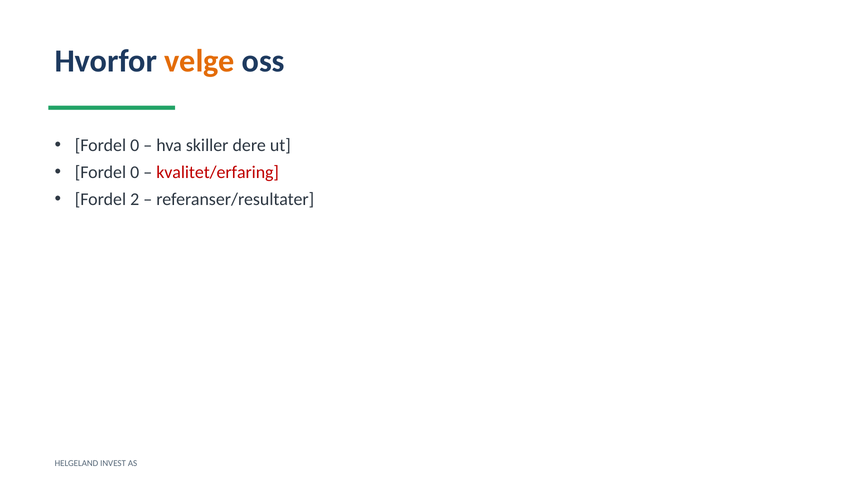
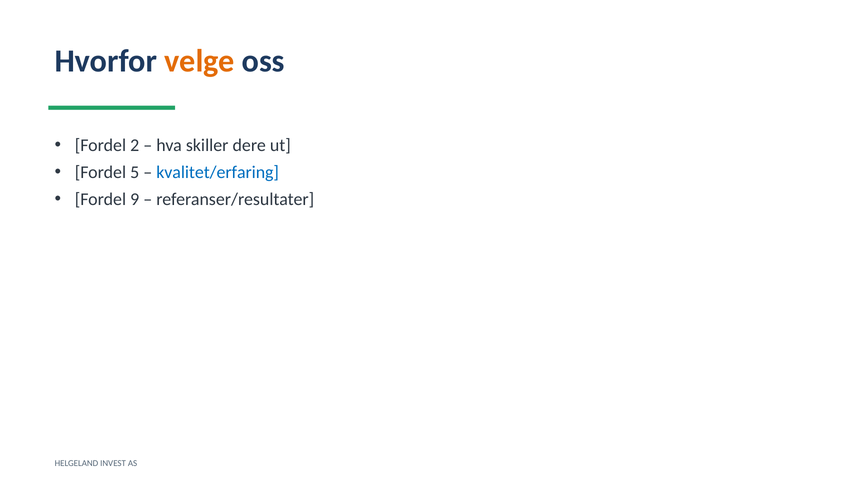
0: 0 -> 2 (135, 145)
0: 0 -> 5 (135, 172)
kvalitet/erfaring colour: red -> blue (218, 172)
2: 2 -> 9 (135, 199)
